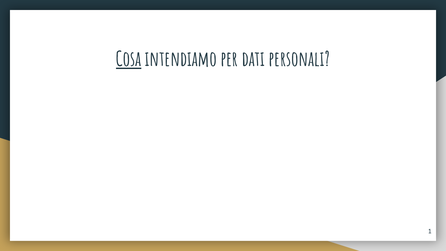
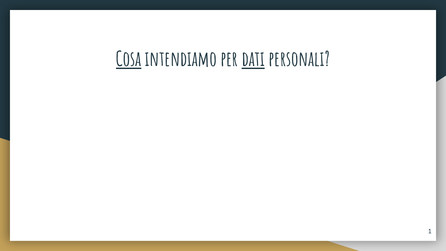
dati underline: none -> present (253, 59)
